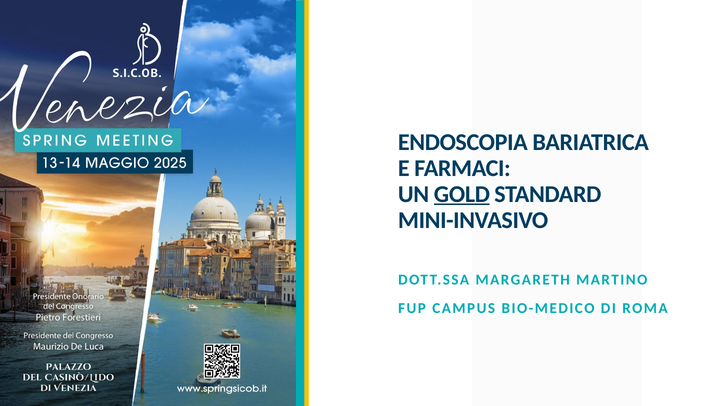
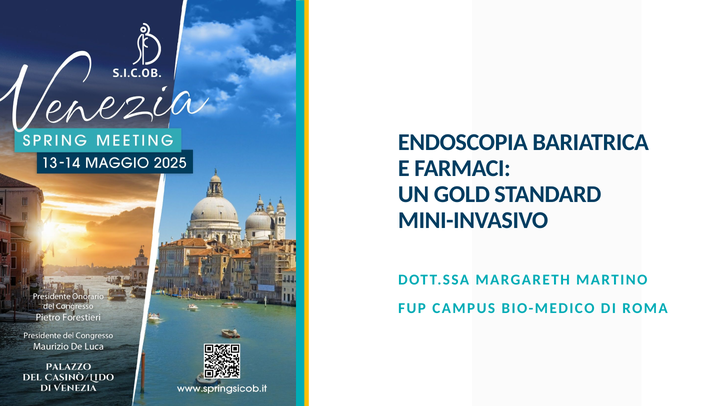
GOLD underline: present -> none (462, 194)
